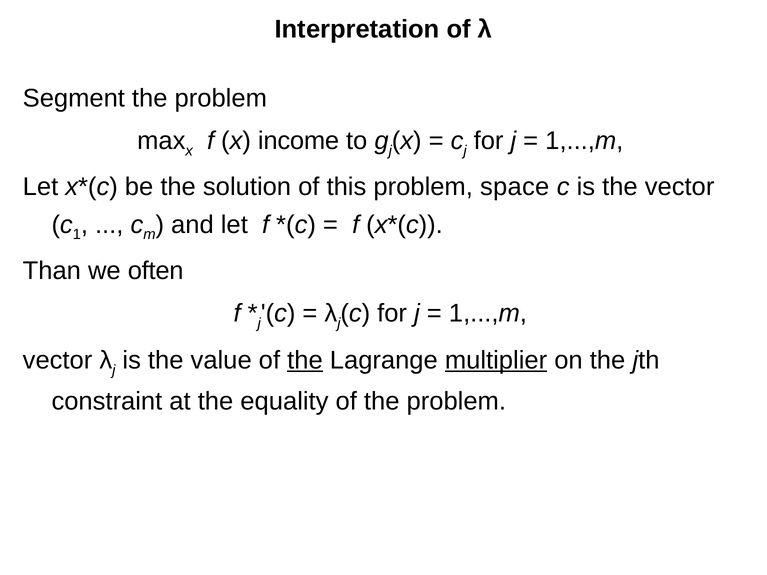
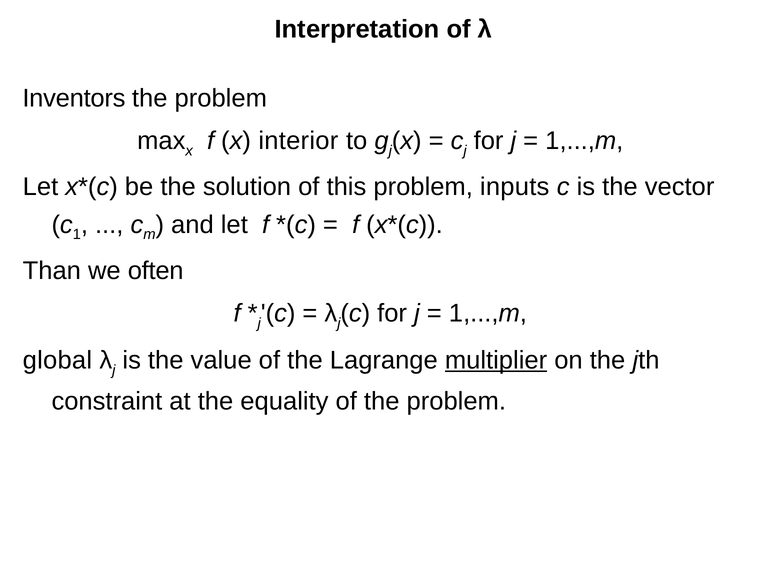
Segment: Segment -> Inventors (74, 98)
income: income -> interior (298, 141)
space: space -> inputs (515, 187)
vector: vector -> global (57, 361)
the underline: present -> none (305, 361)
